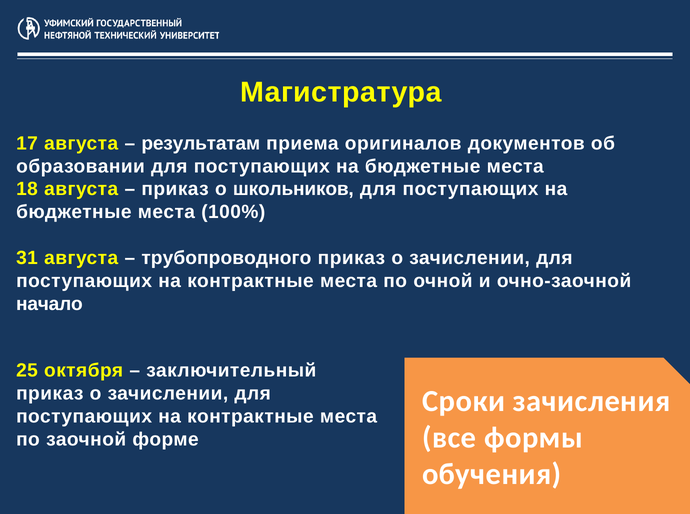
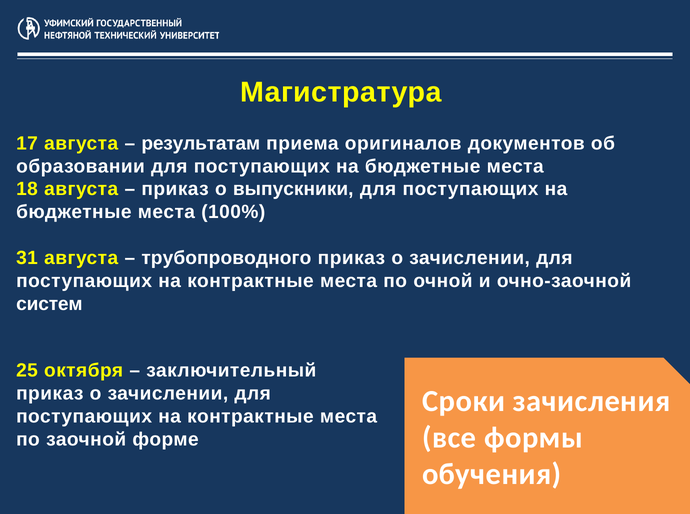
школьников: школьников -> выпускники (293, 189)
начало: начало -> систем (49, 304)
